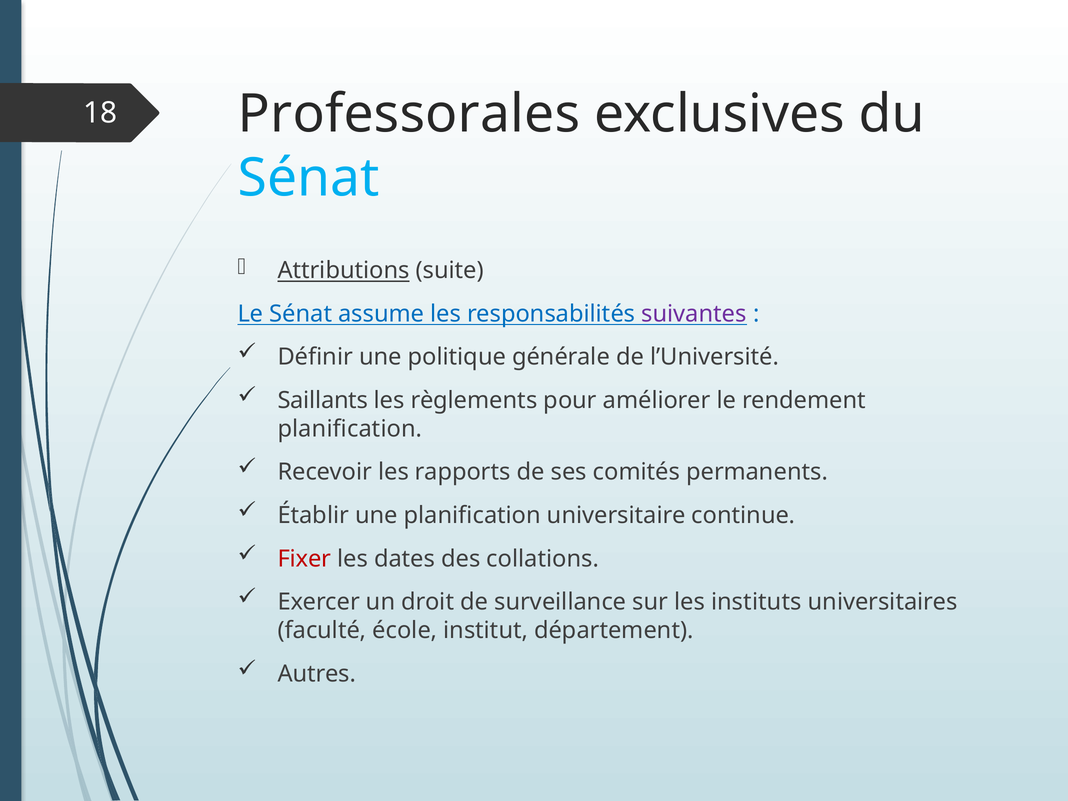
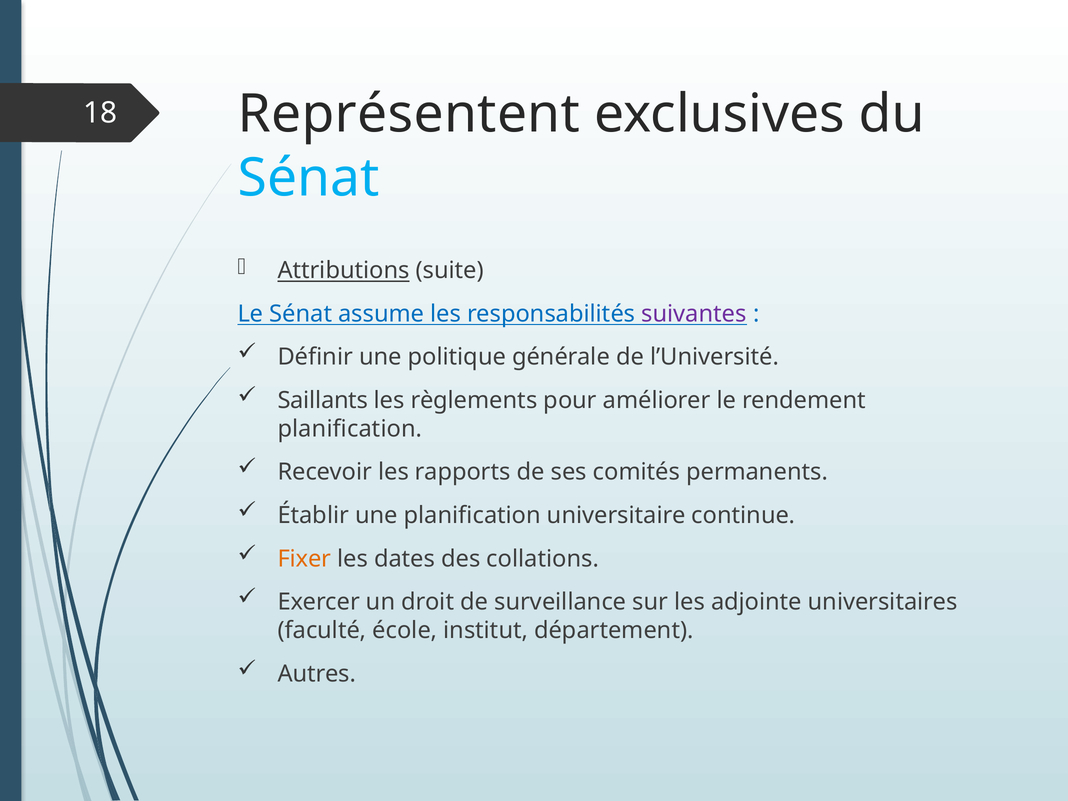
Professorales: Professorales -> Représentent (409, 114)
Fixer colour: red -> orange (304, 559)
instituts: instituts -> adjointe (756, 602)
